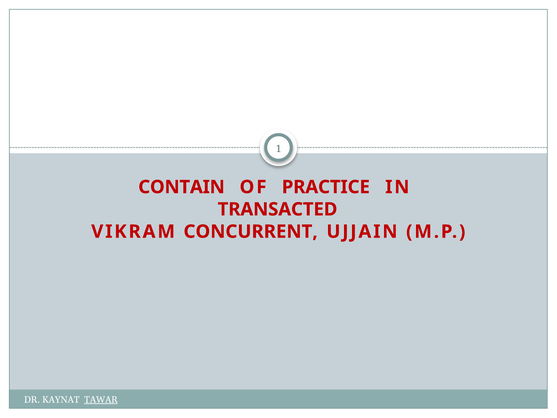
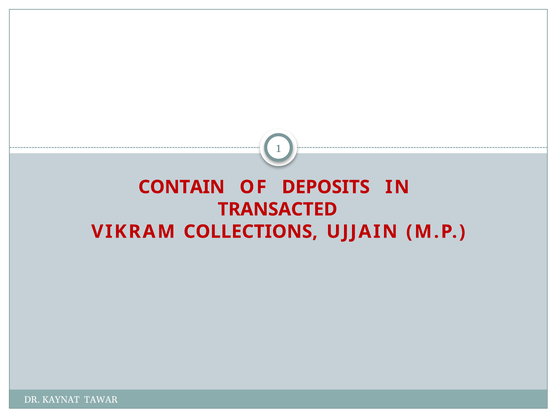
PRACTICE: PRACTICE -> DEPOSITS (326, 187)
CONCURRENT: CONCURRENT -> COLLECTIONS (251, 231)
TAWAR underline: present -> none (101, 399)
